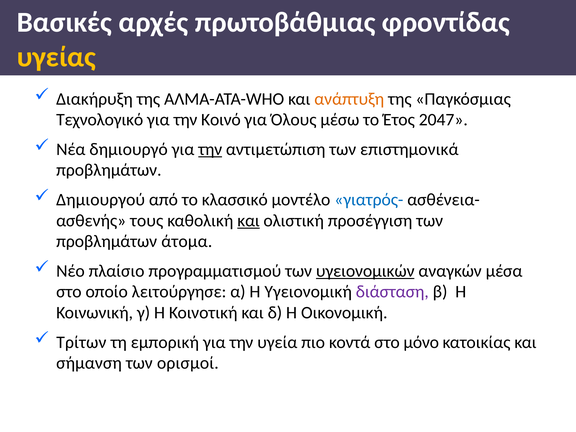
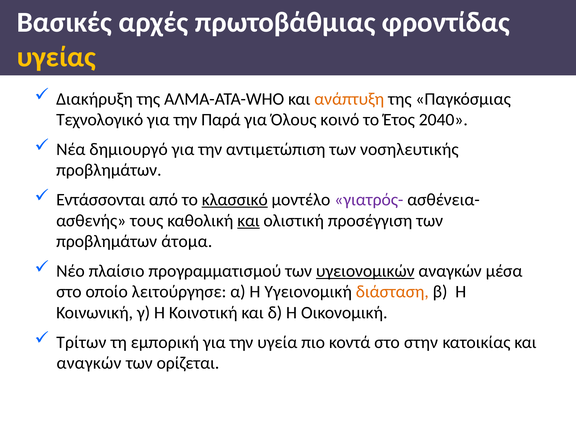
Κοινό: Κοινό -> Παρά (221, 120)
μέσω: μέσω -> κοινό (340, 120)
2047: 2047 -> 2040 (443, 120)
την underline: present -> none (210, 149)
επιστημονικά: επιστημονικά -> νοσηλευτικής (409, 149)
Δημιουργού: Δημιουργού -> Εντάσσονται (101, 200)
κλασσικό underline: none -> present (235, 200)
γιατρός- colour: blue -> purple (369, 200)
διάσταση colour: purple -> orange (392, 292)
μόνο: μόνο -> στην (421, 342)
σήμανση: σήμανση -> αναγκών (89, 363)
ορισμοί: ορισμοί -> ορίζεται (188, 363)
